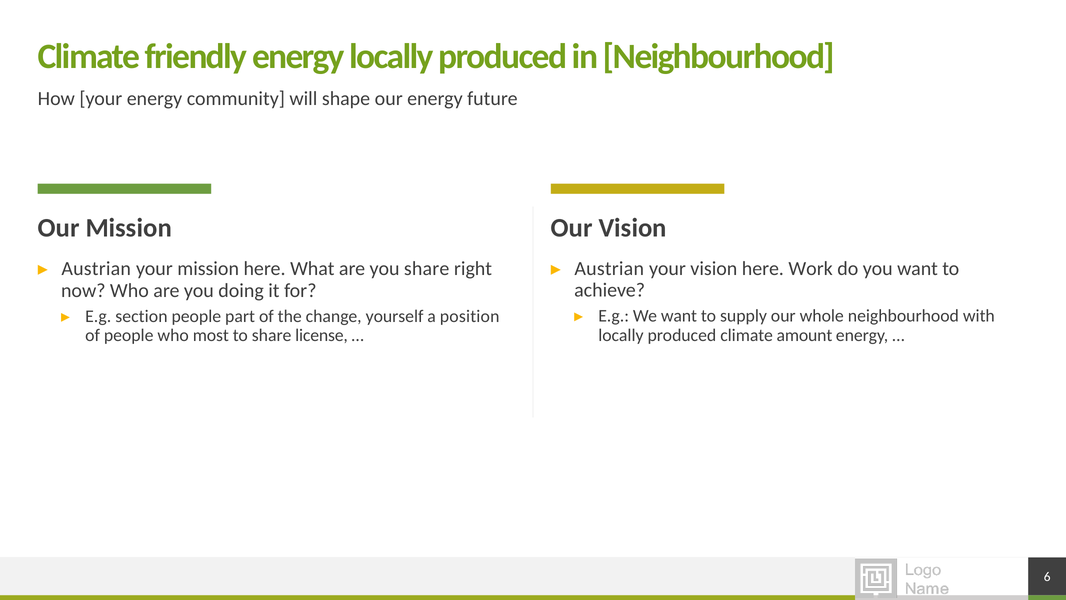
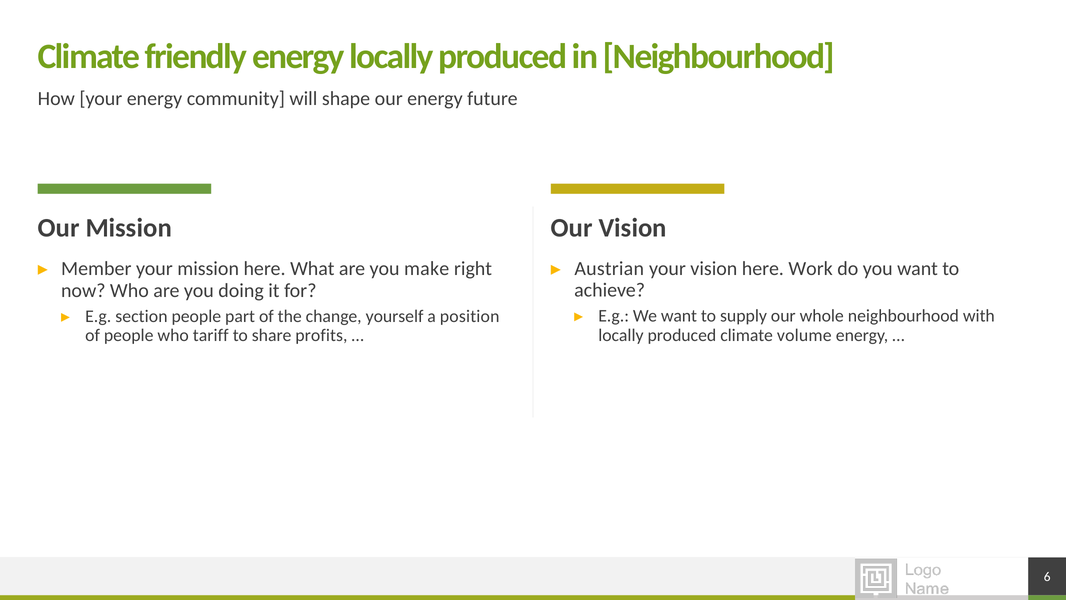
Austrian: Austrian -> Member (96, 269)
you share: share -> make (427, 269)
amount: amount -> volume (804, 335)
most: most -> tariff (211, 335)
license: license -> profits (321, 335)
